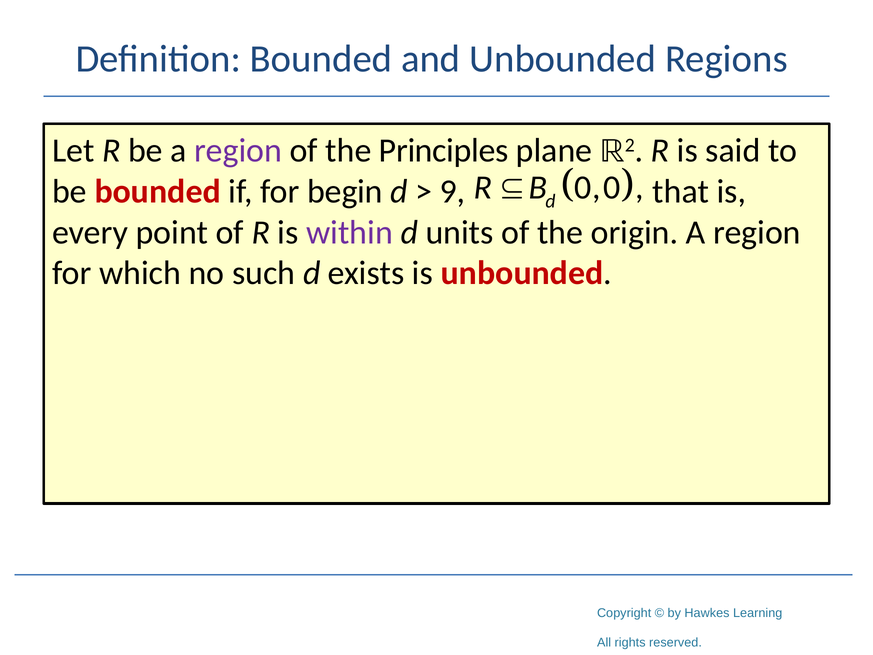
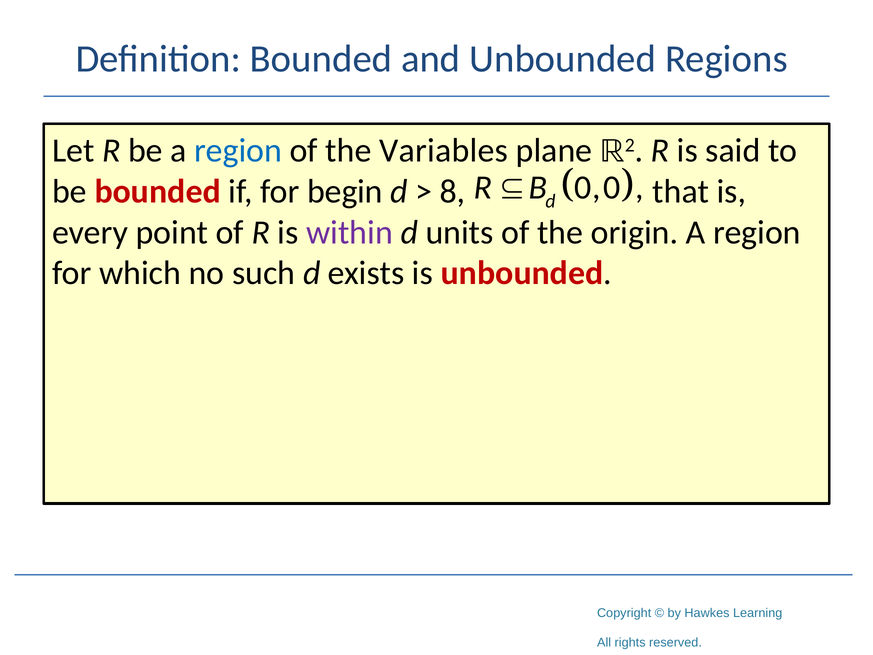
region colour: purple -> blue (238, 151)
Principles: Principles -> Variables (443, 151)
9: 9 -> 8 (453, 191)
